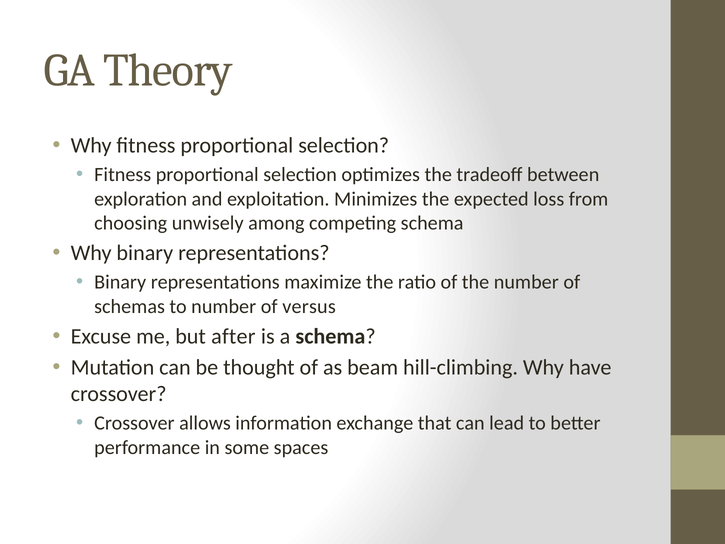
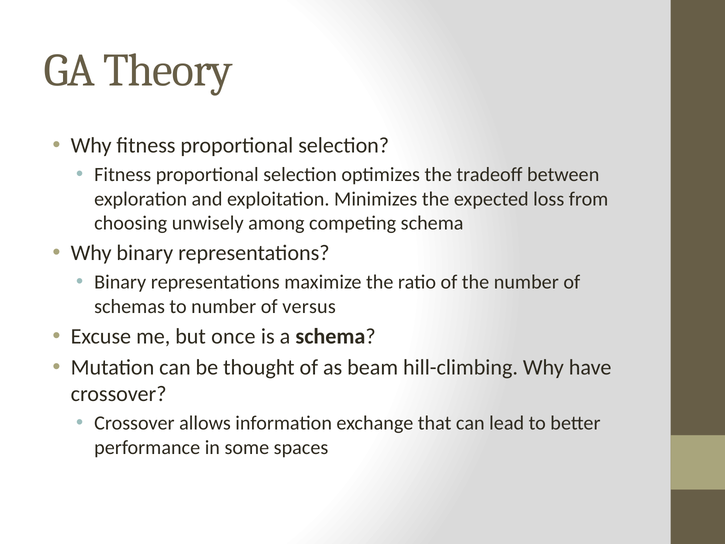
after: after -> once (233, 336)
